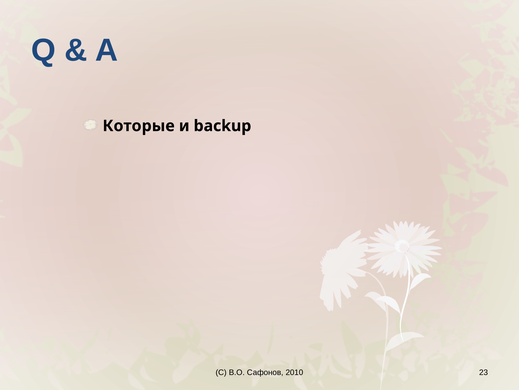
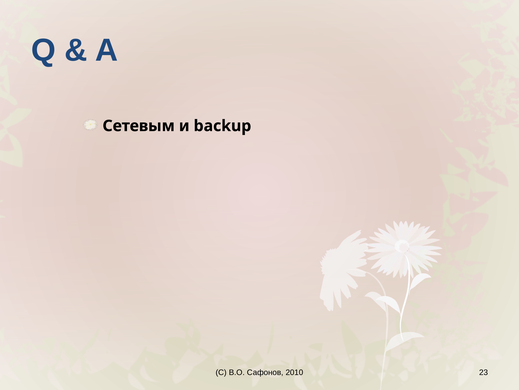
Которые: Которые -> Сетевым (139, 126)
